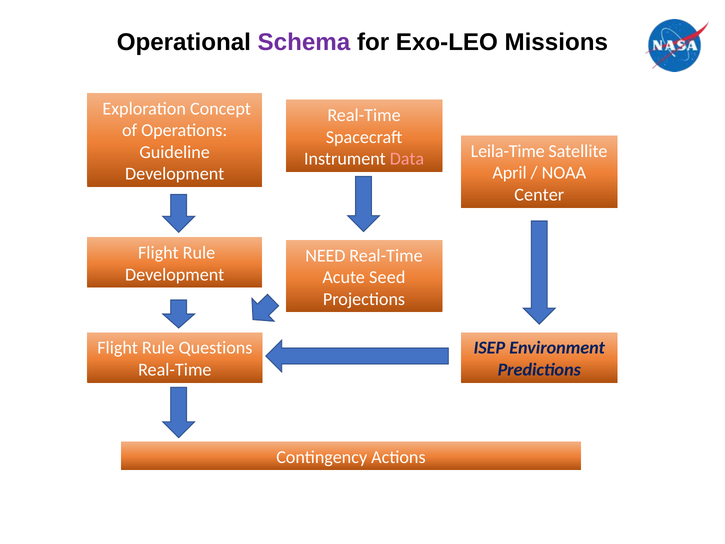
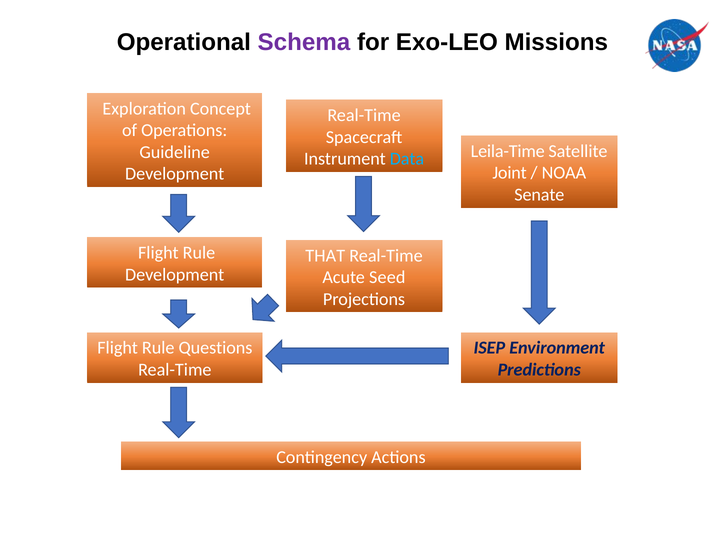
Data colour: pink -> light blue (407, 159)
April: April -> Joint (510, 173)
Center: Center -> Senate (539, 195)
NEED: NEED -> THAT (325, 255)
